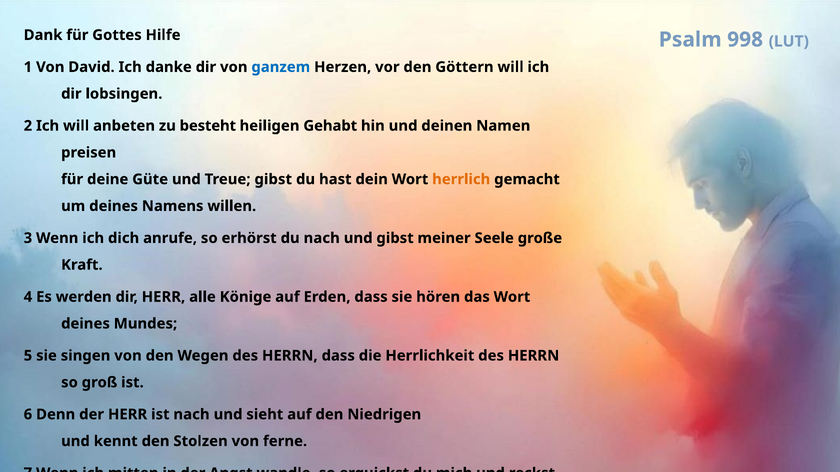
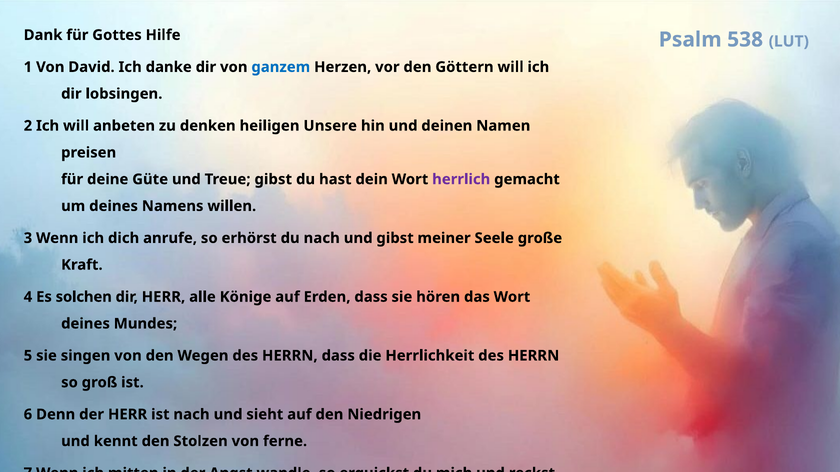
998: 998 -> 538 (745, 40)
besteht: besteht -> denken (208, 126)
Gehabt: Gehabt -> Unsere (330, 126)
herrlich colour: orange -> purple (461, 179)
werden: werden -> solchen (84, 297)
